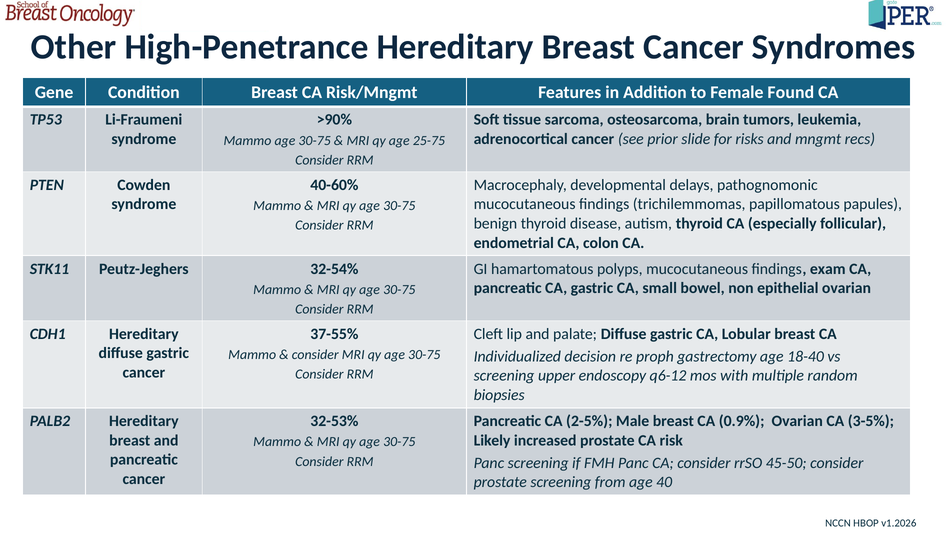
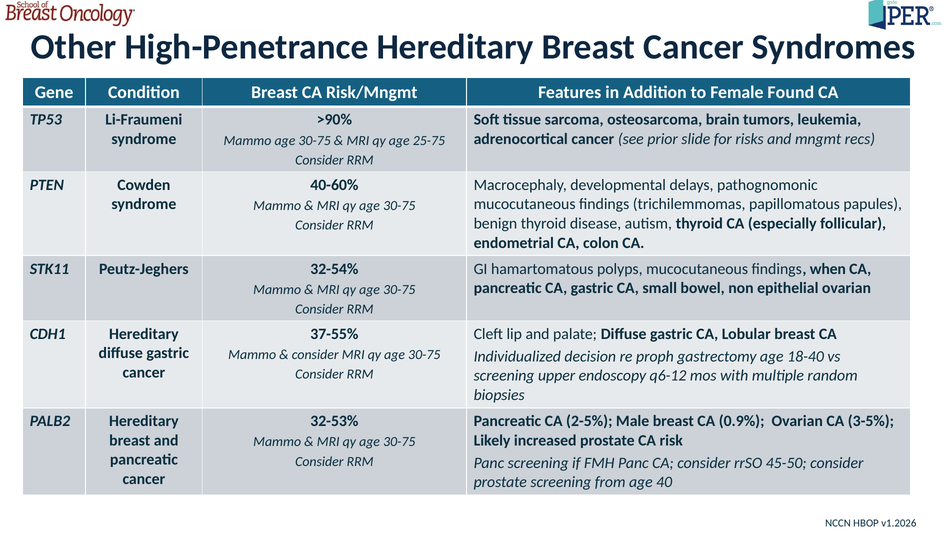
exam: exam -> when (828, 269)
